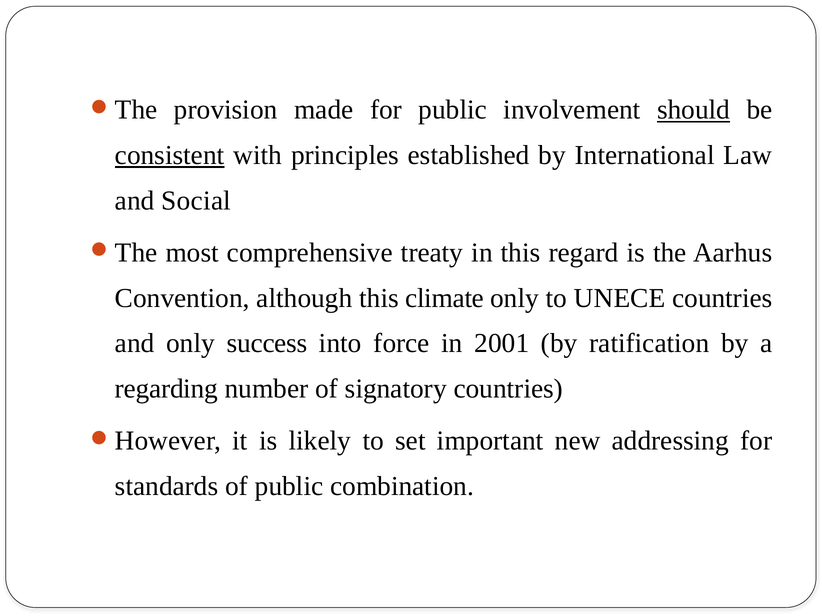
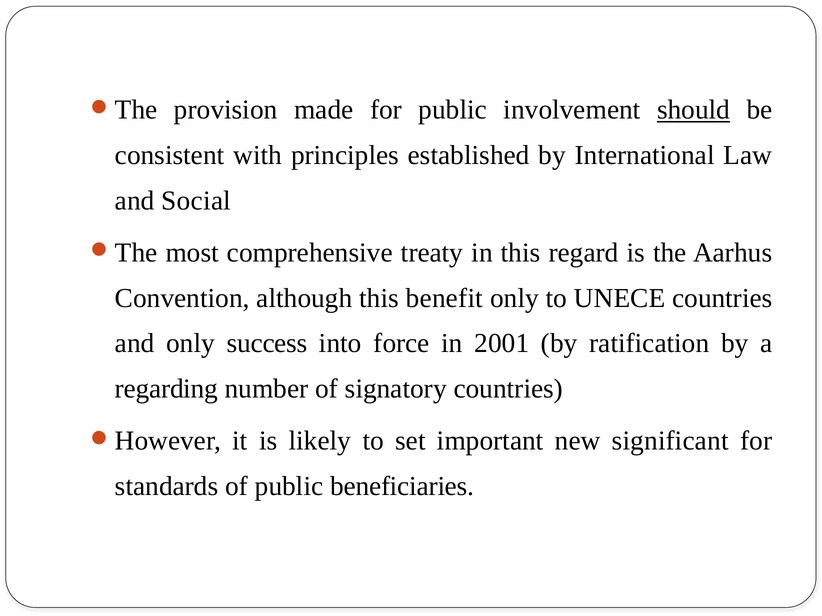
consistent underline: present -> none (170, 155)
climate: climate -> benefit (444, 298)
addressing: addressing -> significant (670, 441)
combination: combination -> beneficiaries (402, 487)
